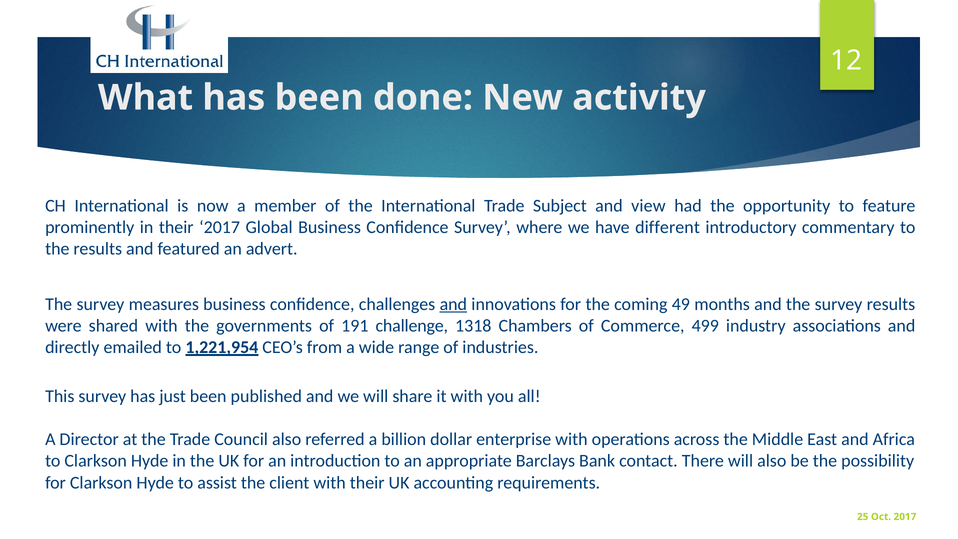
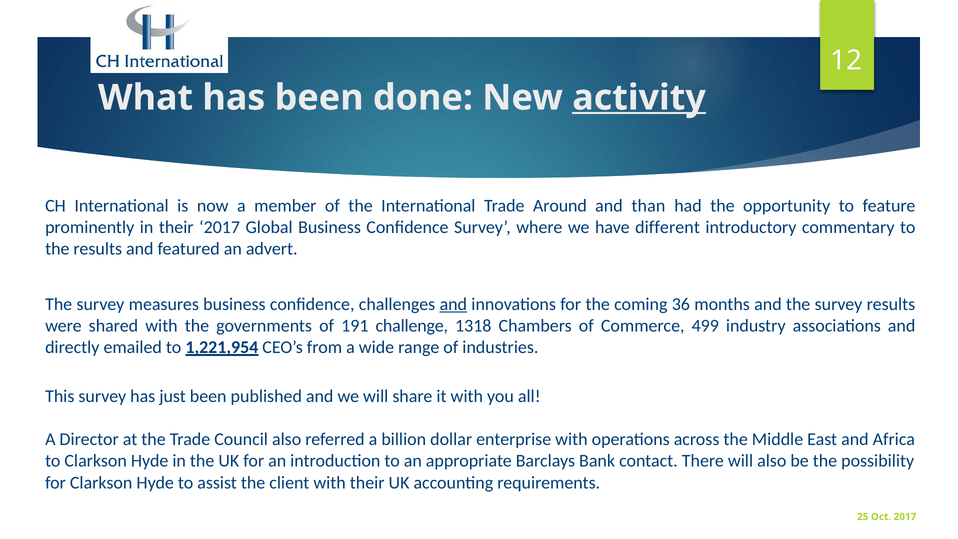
activity underline: none -> present (639, 98)
Subject: Subject -> Around (560, 206)
view: view -> than (648, 206)
49: 49 -> 36 (681, 304)
